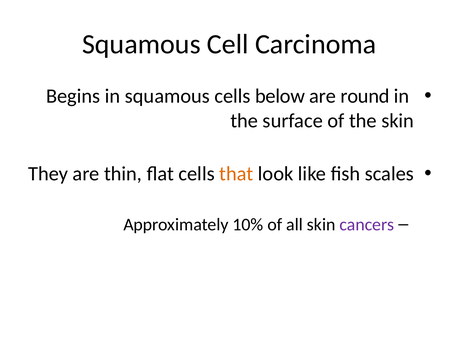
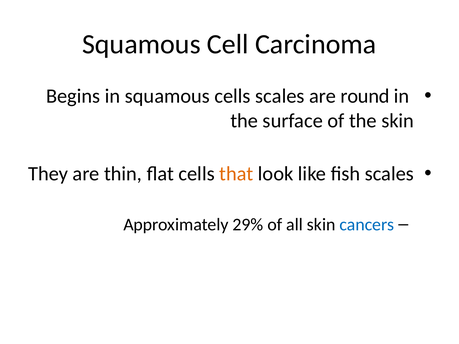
cells below: below -> scales (280, 96)
10%: 10% -> 29% (248, 225)
cancers colour: purple -> blue (367, 225)
